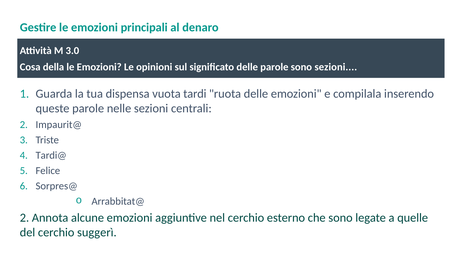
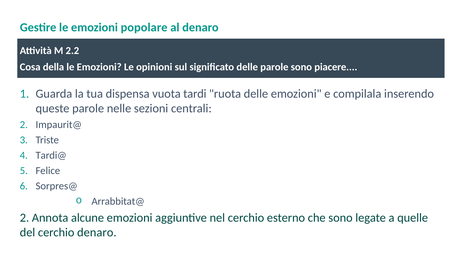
principali: principali -> popolare (144, 27)
3.0: 3.0 -> 2.2 (72, 51)
sono sezioni: sezioni -> piacere (336, 67)
cerchio suggerì: suggerì -> denaro (97, 233)
